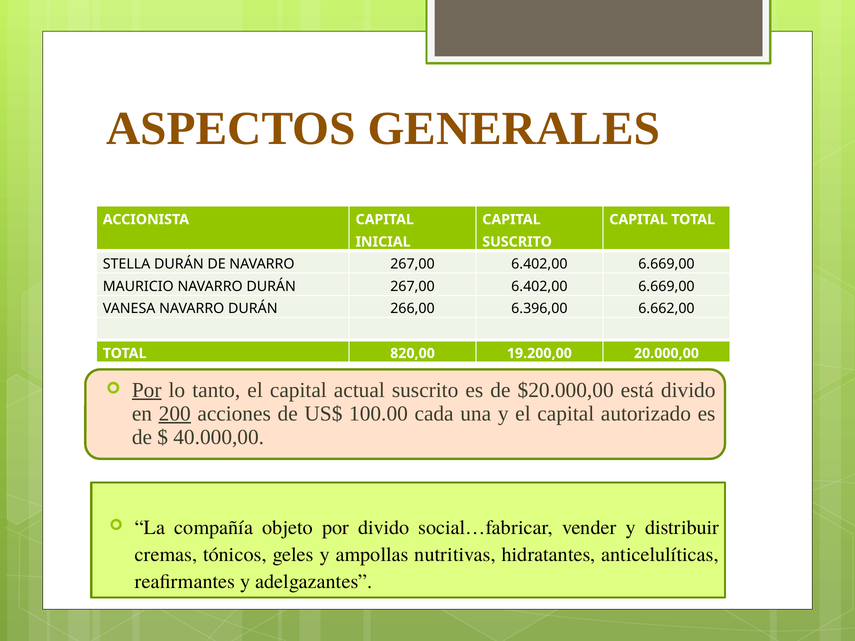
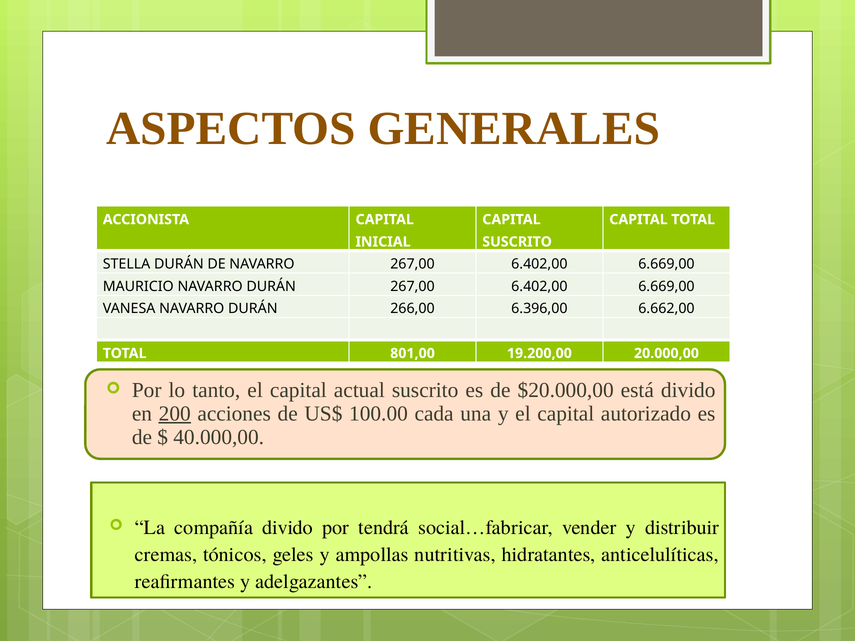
820,00: 820,00 -> 801,00 (413, 353)
Por underline: present -> none (147, 390)
compañía objeto: objeto -> divido (288, 528)
por divido: divido -> tendrá (384, 528)
